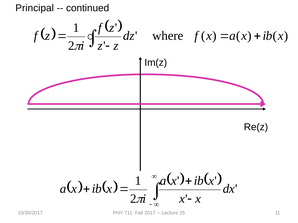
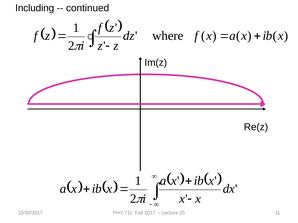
Principal: Principal -> Including (35, 8)
